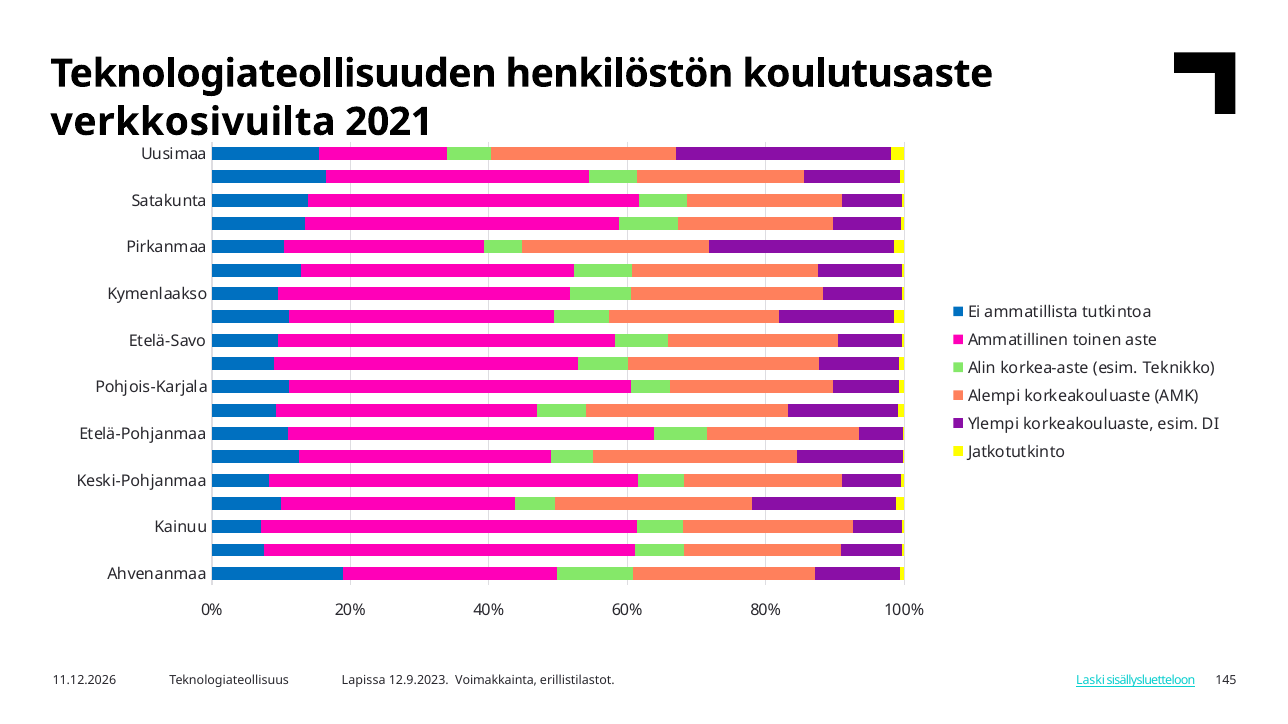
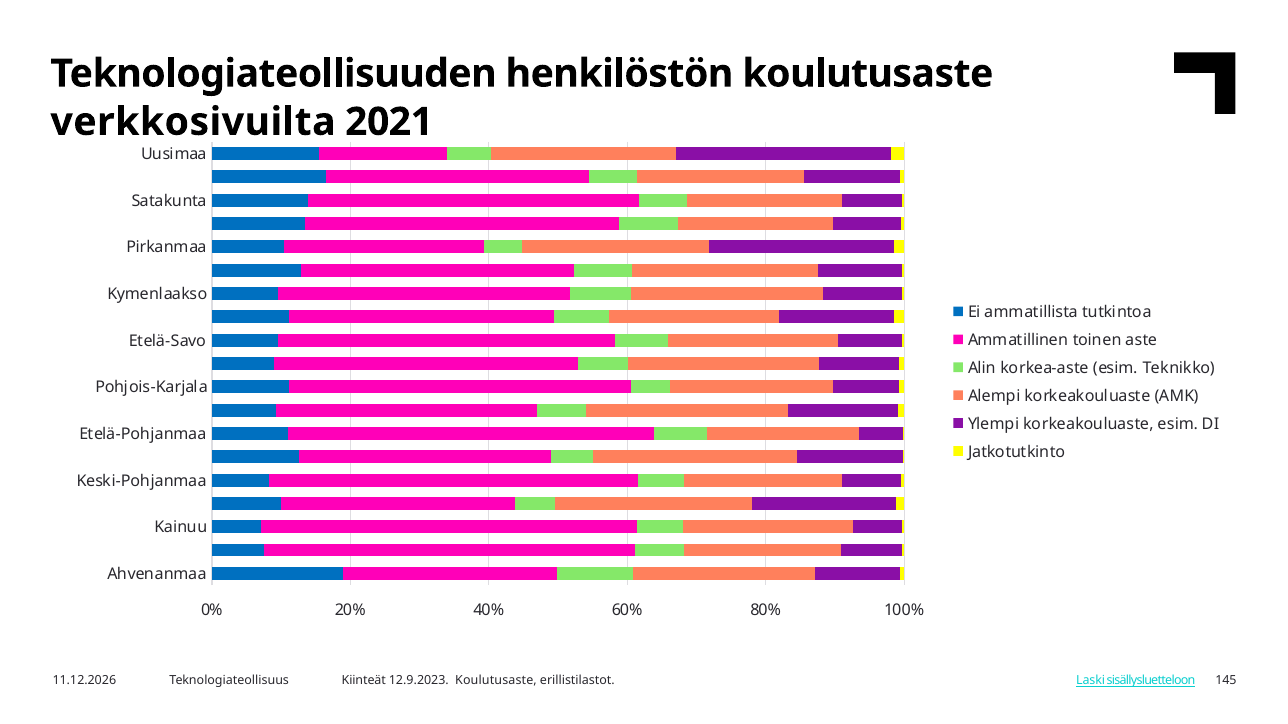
Lapissa: Lapissa -> Kiinteät (364, 681)
12.9.2023 Voimakkainta: Voimakkainta -> Koulutusaste (496, 681)
